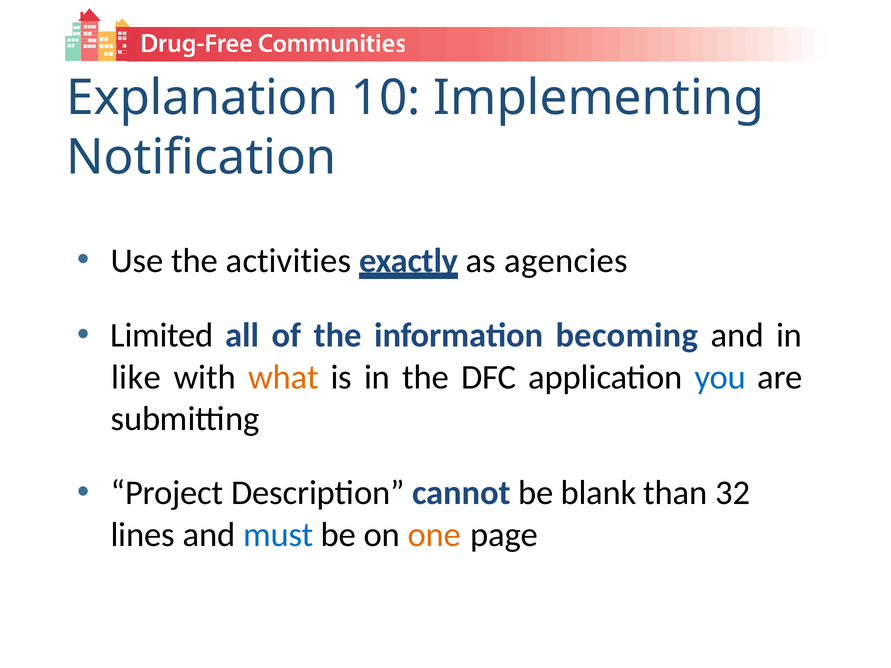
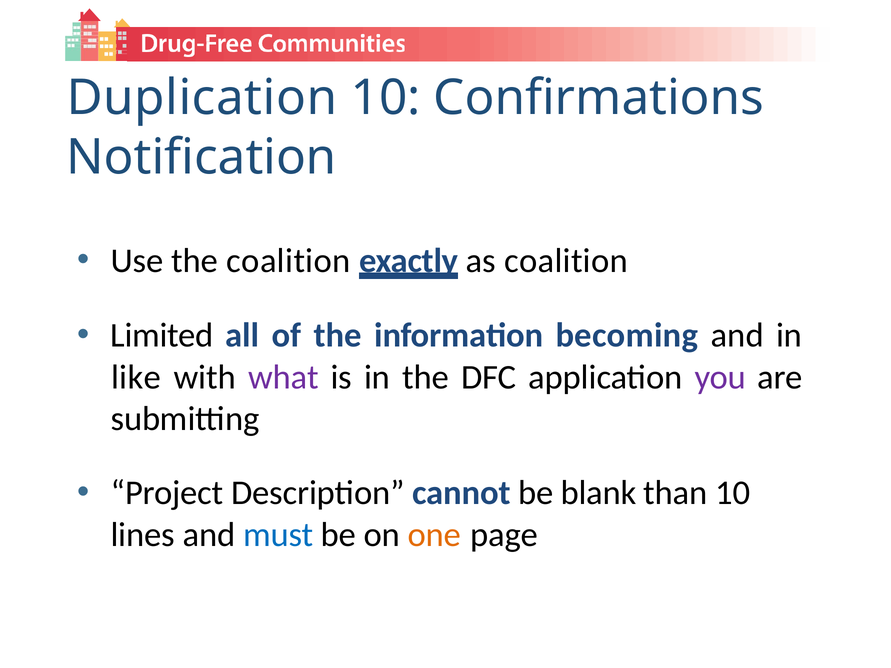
Explanation: Explanation -> Duplication (202, 98)
Implementing: Implementing -> Confirmations (599, 98)
the activities: activities -> coalition (288, 261)
as agencies: agencies -> coalition (566, 261)
what colour: orange -> purple (283, 377)
you colour: blue -> purple (720, 377)
than 32: 32 -> 10 (733, 493)
